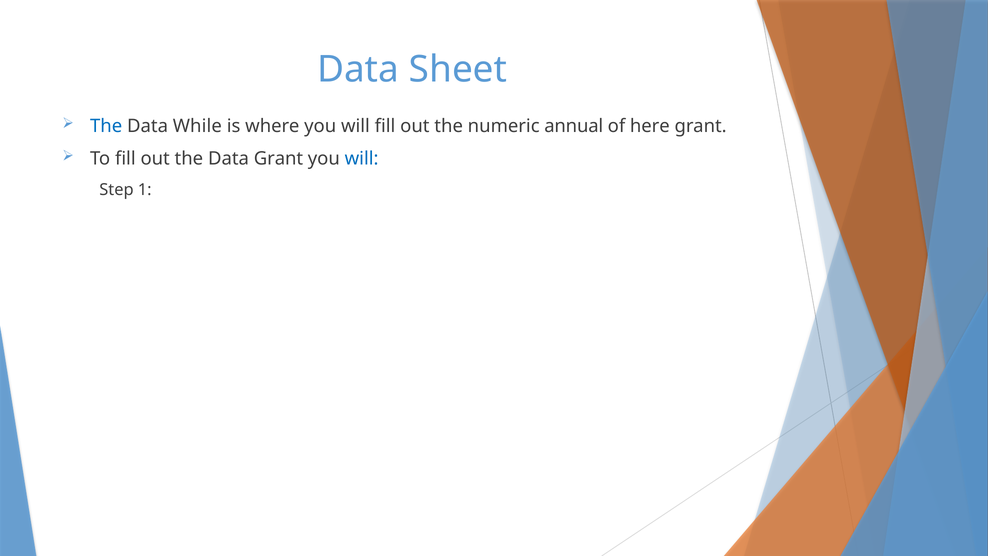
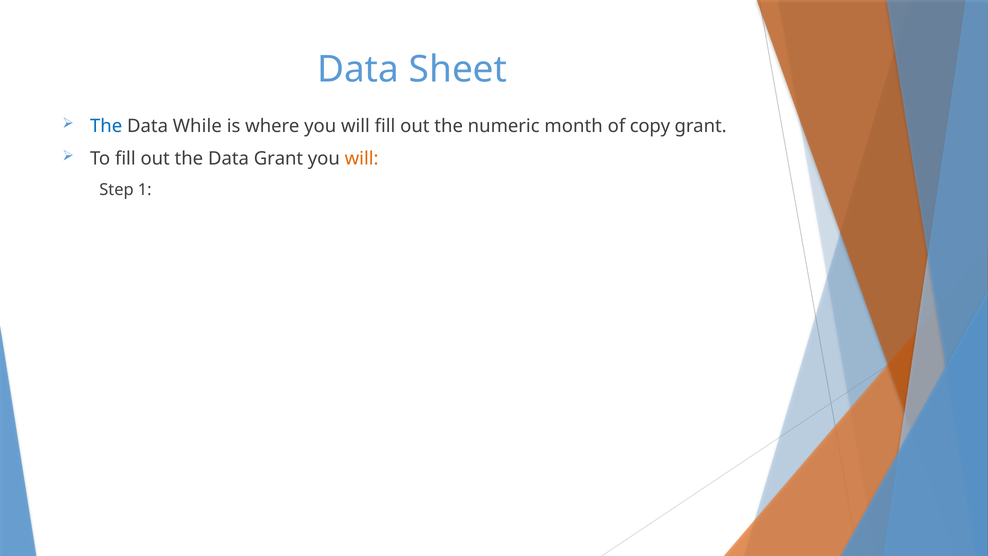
annual: annual -> month (574, 126)
here: here -> copy (650, 126)
will colour: blue -> orange (362, 159)
